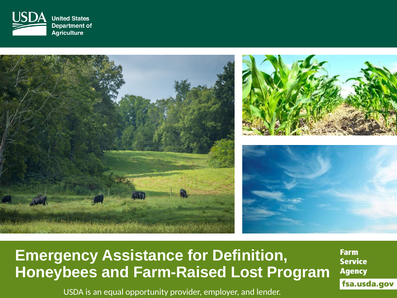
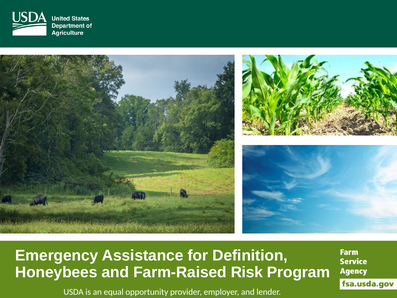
Lost: Lost -> Risk (247, 272)
